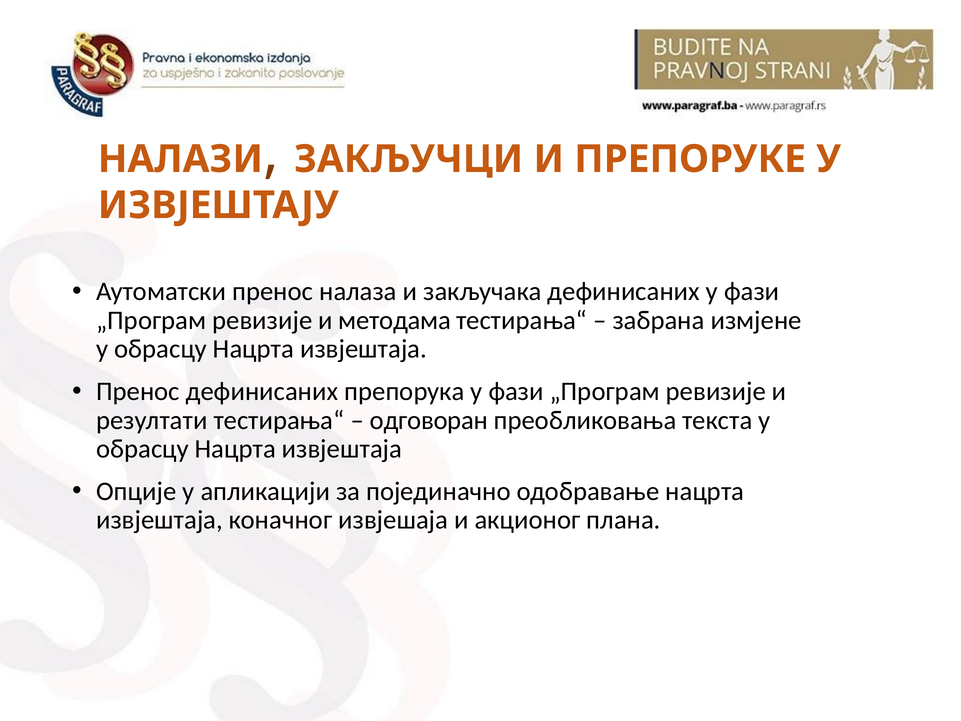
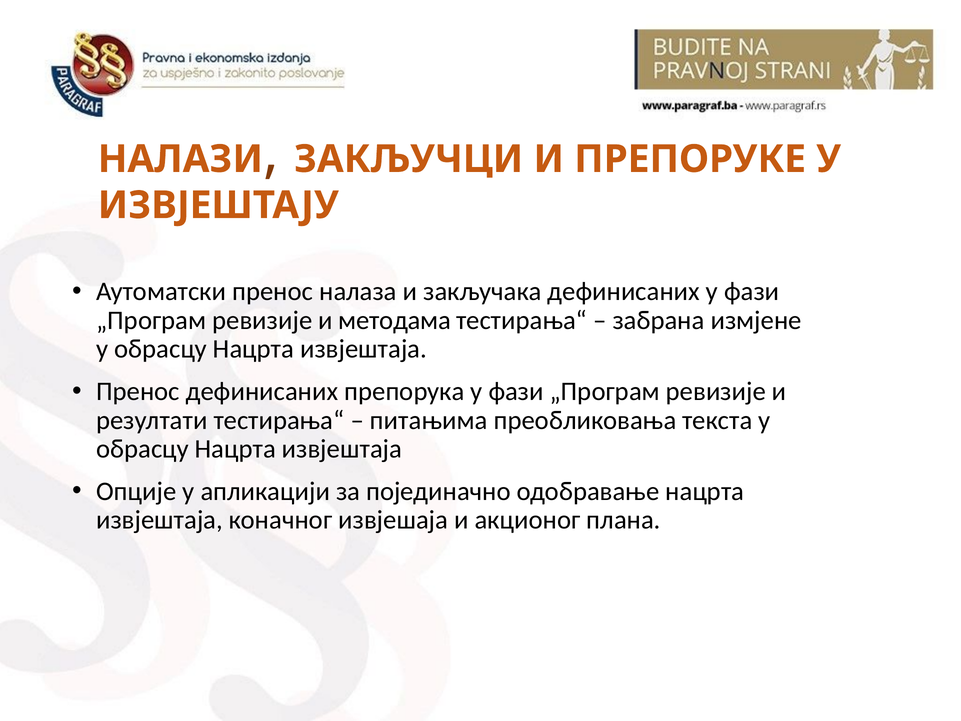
одговоран: одговоран -> питањима (429, 420)
